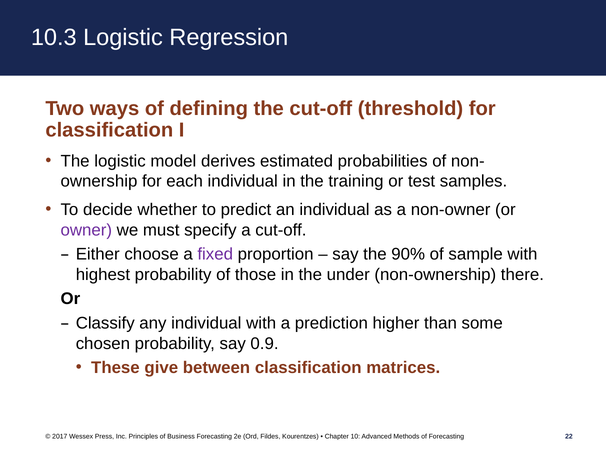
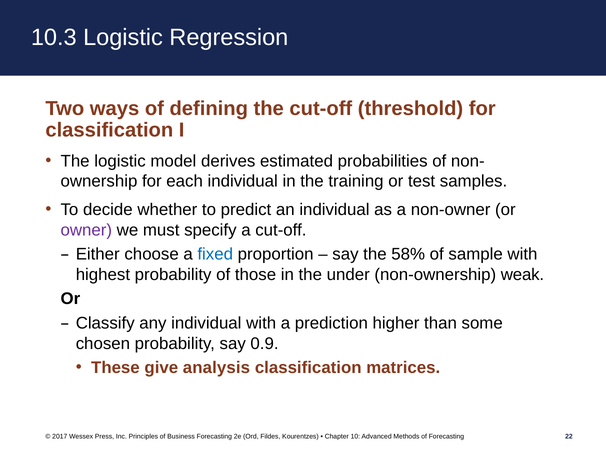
fixed colour: purple -> blue (215, 255)
90%: 90% -> 58% (408, 255)
there: there -> weak (522, 275)
between: between -> analysis (216, 368)
